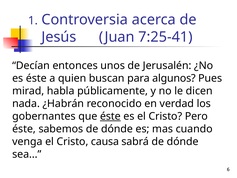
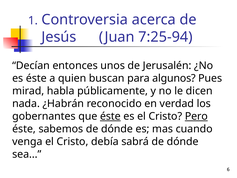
7:25-41: 7:25-41 -> 7:25-94 (165, 37)
Pero underline: none -> present (196, 116)
causa: causa -> debía (105, 141)
